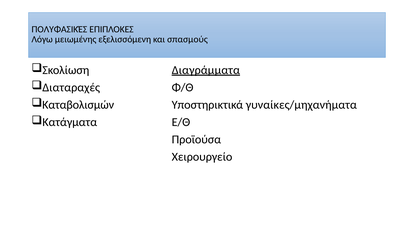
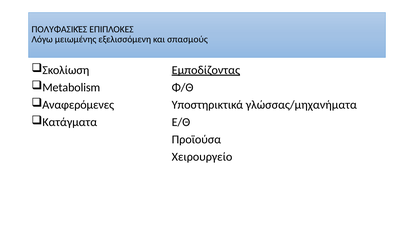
Διαγράμματα: Διαγράμματα -> Εμποδίζοντας (206, 70)
Διαταραχές: Διαταραχές -> Metabolism (71, 87)
Καταβολισμών: Καταβολισμών -> Αναφερόμενες (78, 105)
γυναίκες/μηχανήματα: γυναίκες/μηχανήματα -> γλώσσας/μηχανήματα (301, 105)
